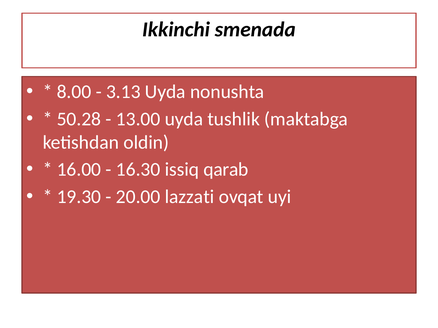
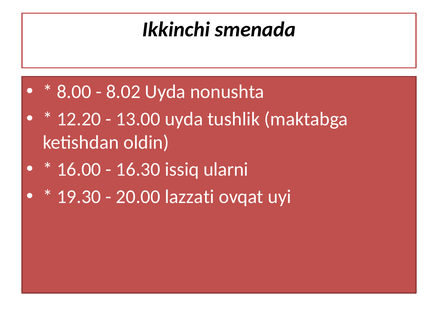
3.13: 3.13 -> 8.02 (123, 92)
50.28: 50.28 -> 12.20 (79, 119)
qarab: qarab -> ularni (226, 170)
